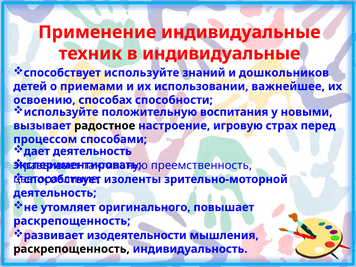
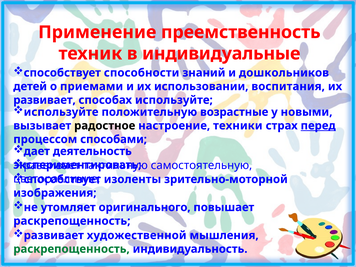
Применение индивидуальные: индивидуальные -> преемственность (241, 32)
способствует используйте: используйте -> способности (142, 73)
важнейшее: важнейшее -> воспитания (288, 86)
освоению: освоению -> развивает (44, 100)
способах способности: способности -> используйте (174, 100)
воспитания: воспитания -> возрастные (234, 112)
игровую: игровую -> техники (238, 126)
перед underline: none -> present (318, 126)
преемственность: преемственность -> самостоятельную (201, 165)
деятельность: деятельность -> изображения (55, 193)
изодеятельности: изодеятельности -> художественной (137, 235)
раскрепощенность colour: black -> green (71, 249)
